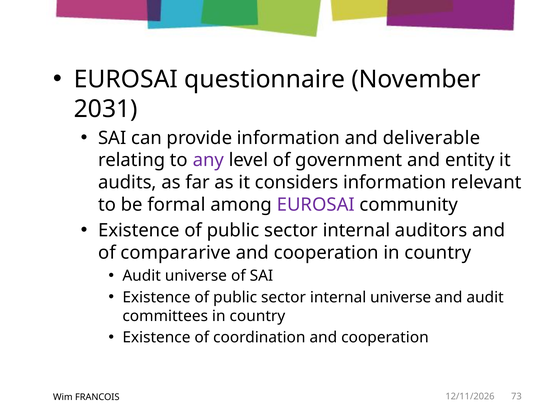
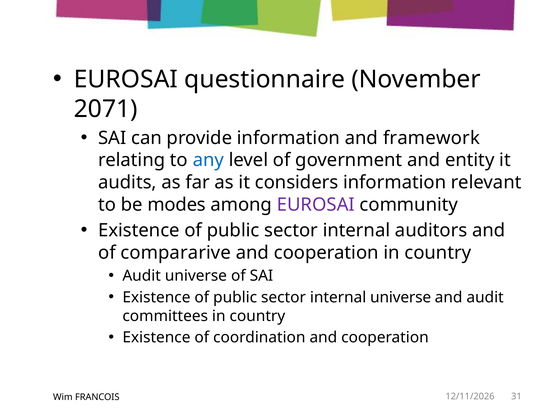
2031: 2031 -> 2071 (106, 109)
deliverable: deliverable -> framework (431, 138)
any colour: purple -> blue (208, 160)
formal: formal -> modes (177, 205)
73: 73 -> 31 (516, 397)
